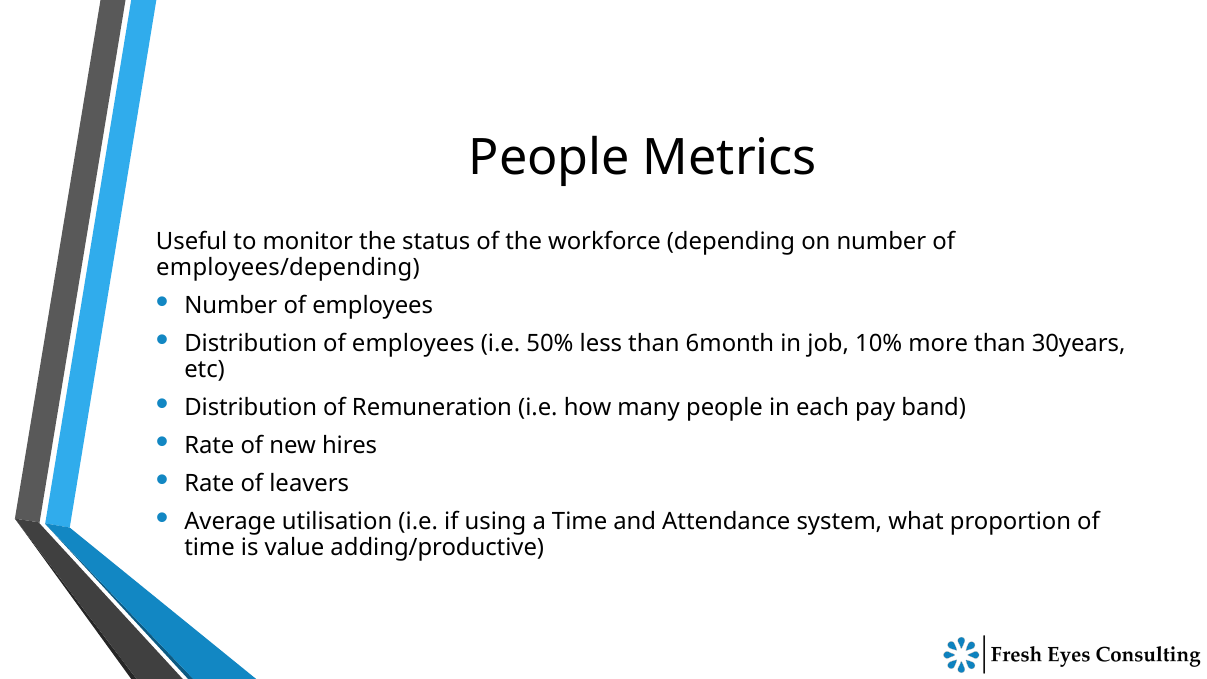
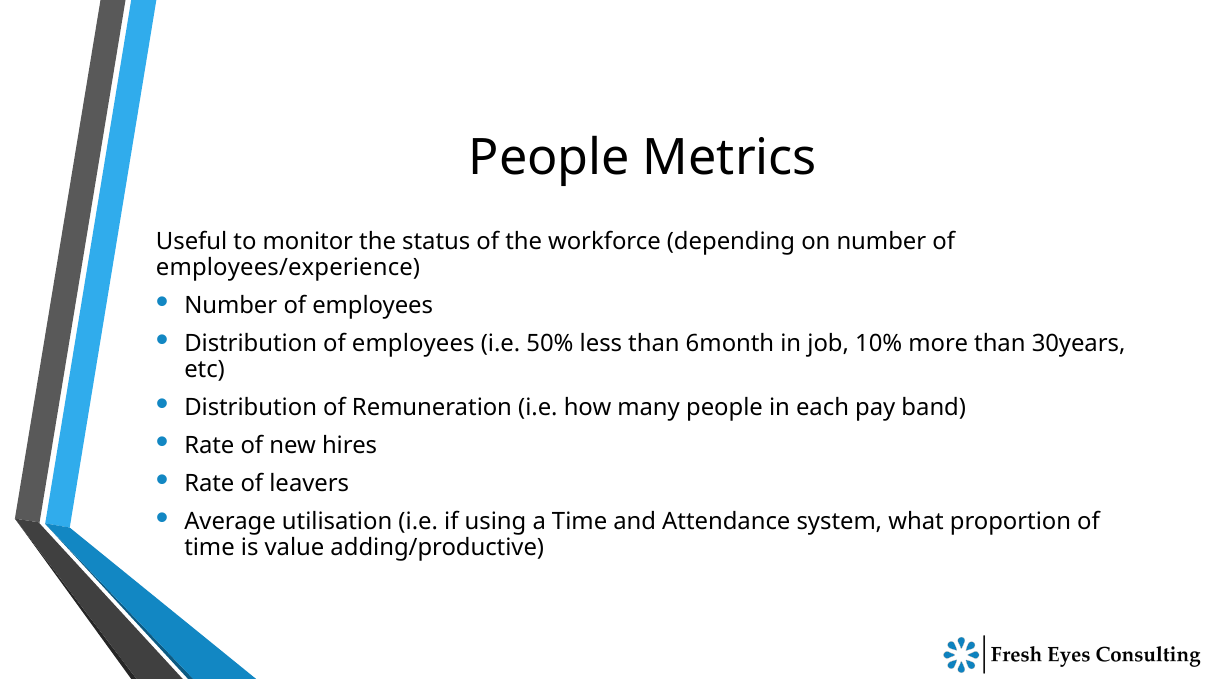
employees/depending: employees/depending -> employees/experience (288, 268)
